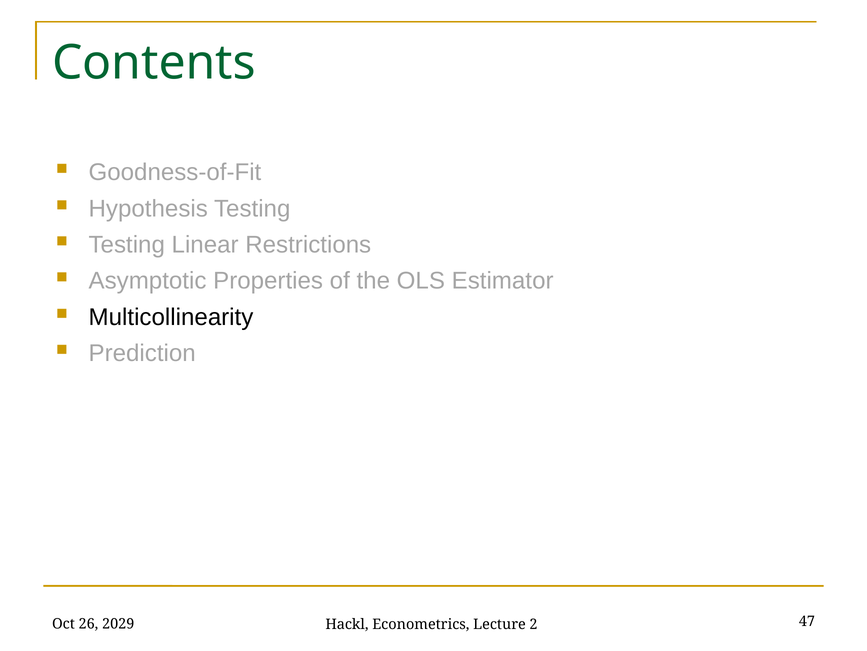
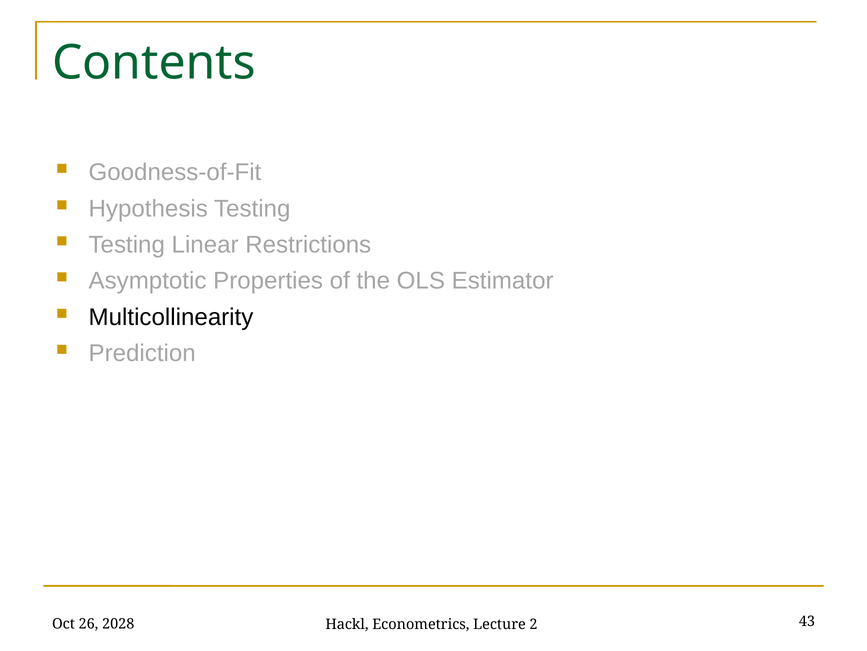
2029: 2029 -> 2028 (118, 623)
47: 47 -> 43 (807, 621)
